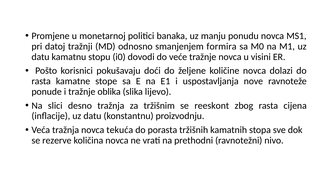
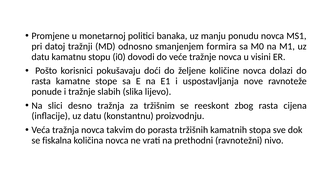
oblika: oblika -> slabih (109, 92)
tekuća: tekuća -> takvim (120, 130)
rezerve: rezerve -> fiskalna (57, 140)
